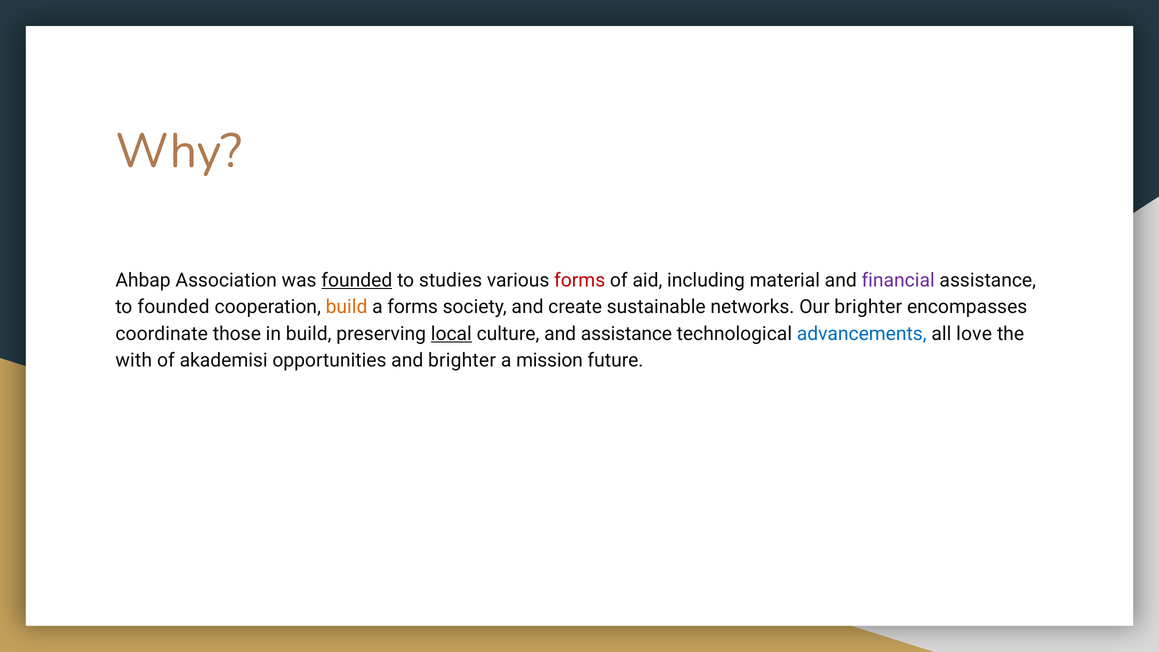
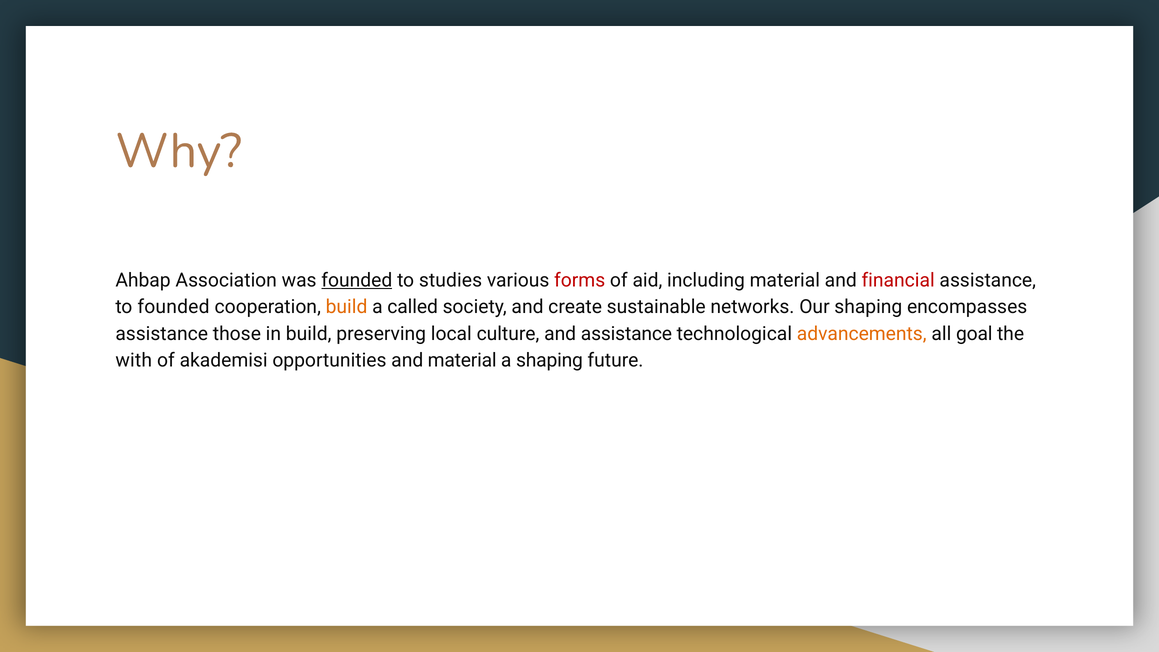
financial colour: purple -> red (898, 280)
a forms: forms -> called (413, 307)
Our brighter: brighter -> shaping (868, 307)
coordinate: coordinate -> assistance (162, 334)
local underline: present -> none (451, 334)
advancements colour: blue -> orange (862, 334)
love: love -> goal (974, 334)
and brighter: brighter -> material (462, 360)
a mission: mission -> shaping (549, 360)
